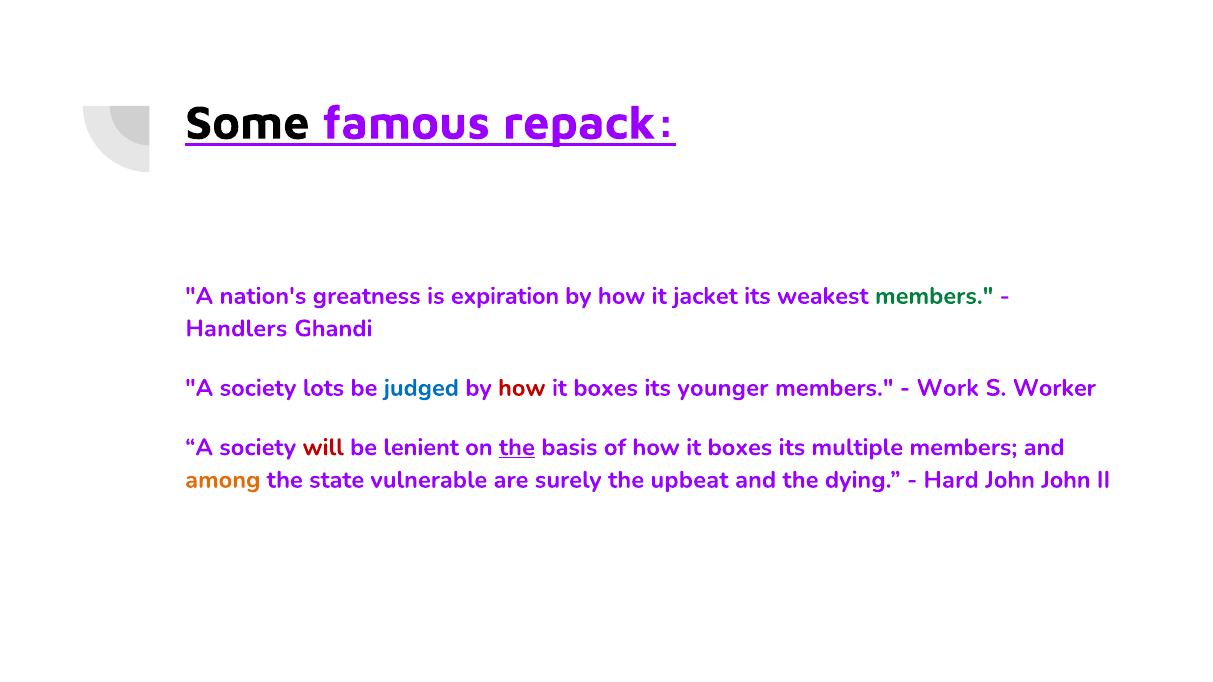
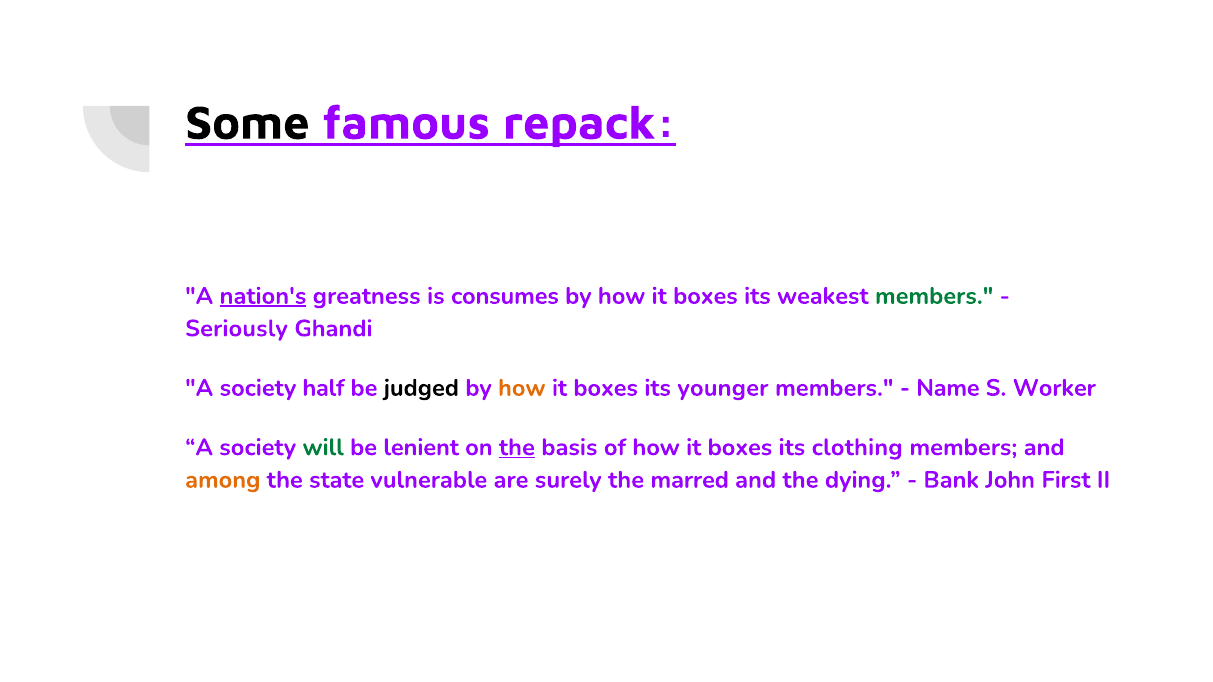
nation's underline: none -> present (263, 296)
expiration: expiration -> consumes (505, 296)
jacket: jacket -> boxes (705, 296)
Handlers: Handlers -> Seriously (236, 329)
lots: lots -> half (323, 388)
judged colour: blue -> black (421, 388)
how colour: red -> orange (522, 388)
Work: Work -> Name (948, 388)
will colour: red -> green (323, 448)
multiple: multiple -> clothing (857, 448)
upbeat: upbeat -> marred (690, 480)
Hard: Hard -> Bank (951, 480)
John John: John -> First (1066, 480)
